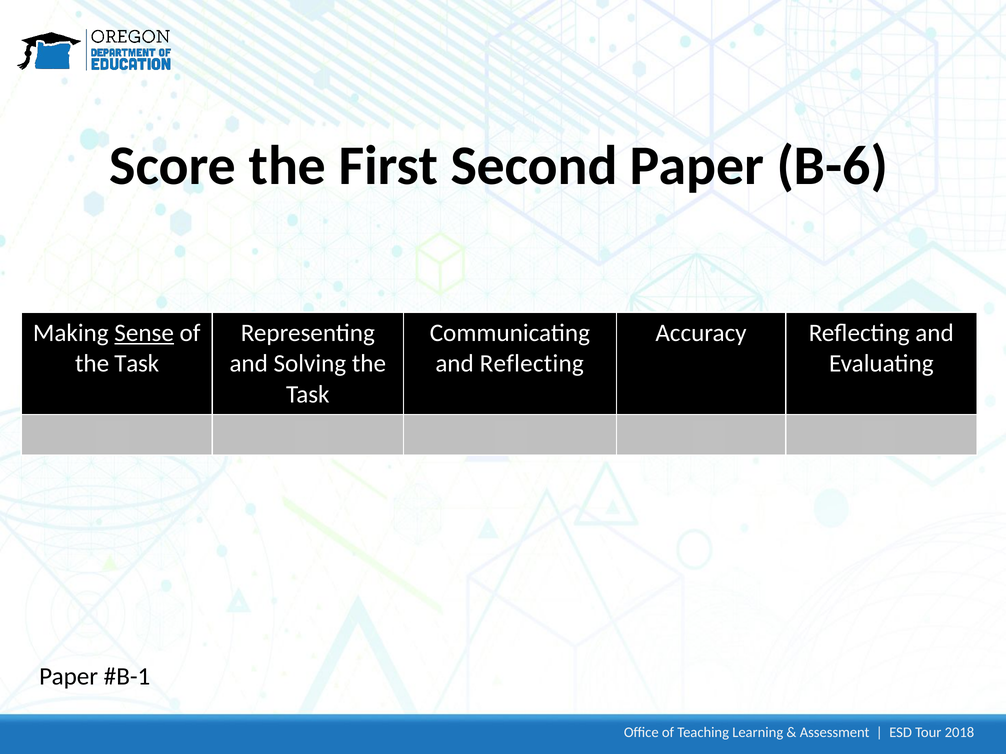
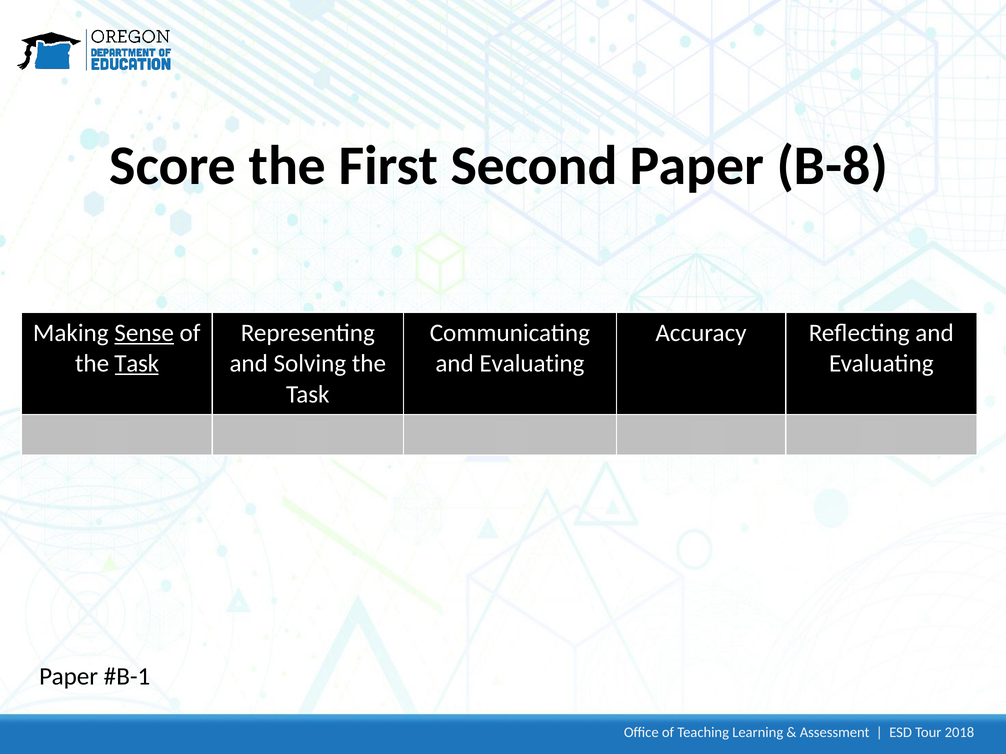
B-6: B-6 -> B-8 (832, 166)
Task underline: none -> present (137, 364)
Reflecting: Reflecting -> Evaluating (532, 364)
